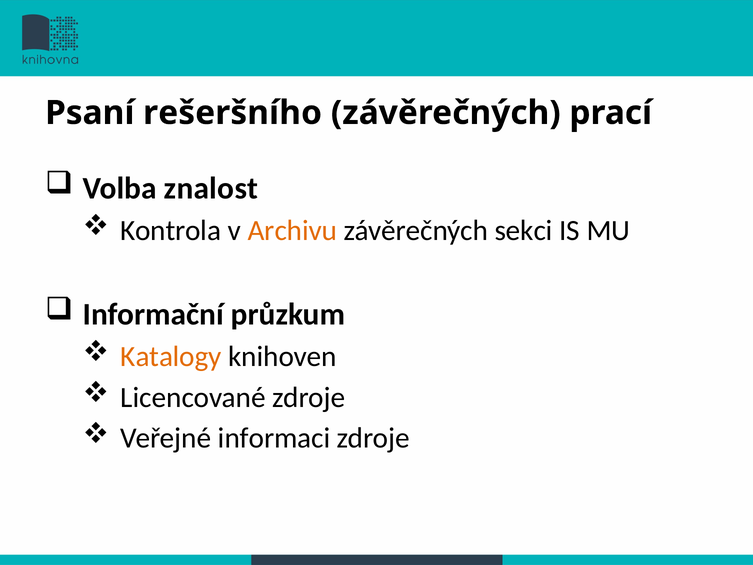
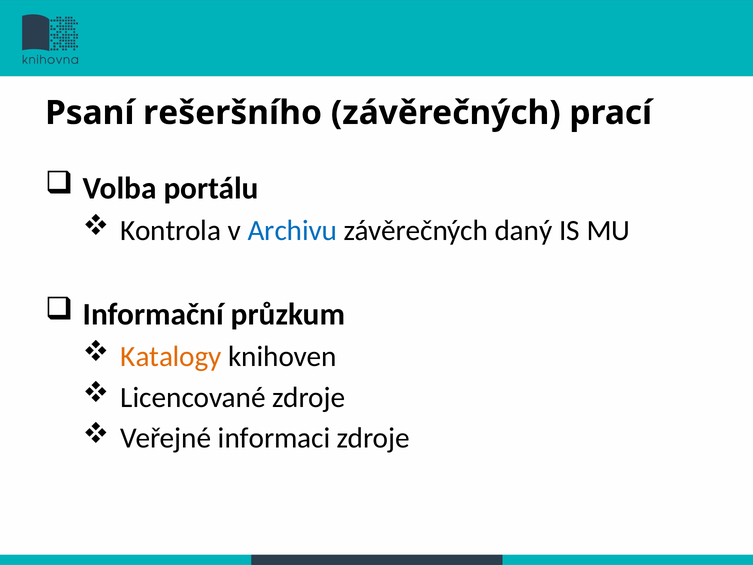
znalost: znalost -> portálu (211, 188)
Archivu colour: orange -> blue (292, 230)
sekci: sekci -> daný (524, 230)
